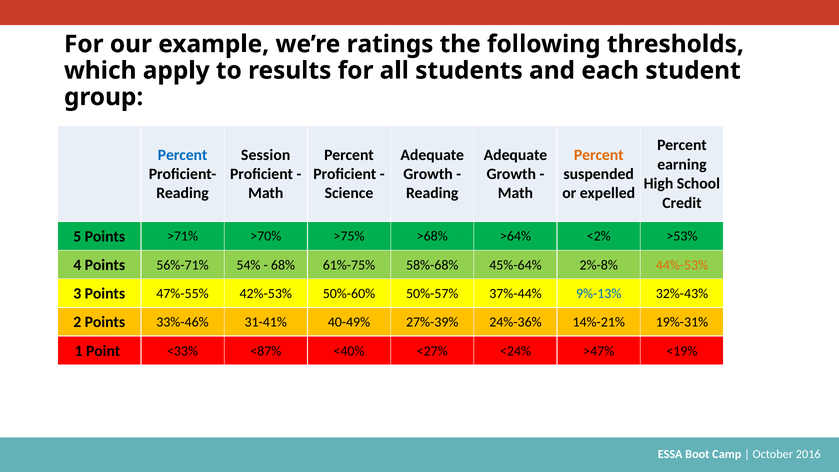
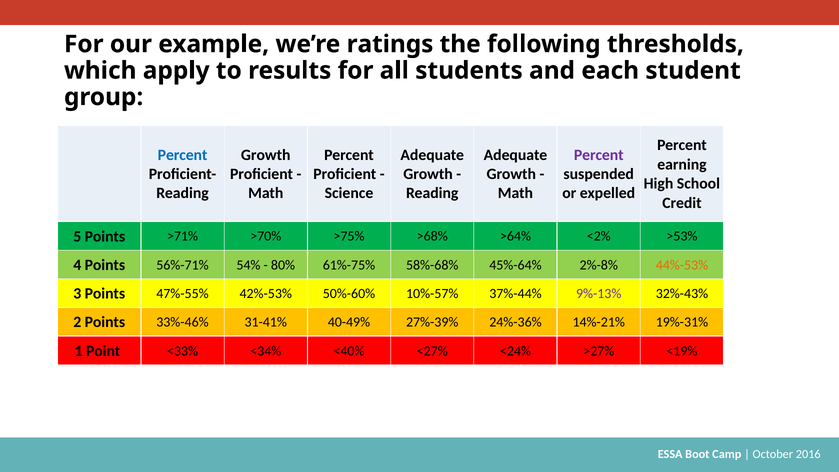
Session: Session -> Growth (266, 155)
Percent colour: orange -> purple (599, 155)
68%: 68% -> 80% (283, 265)
50%-57%: 50%-57% -> 10%-57% (432, 294)
9%-13% colour: blue -> purple (599, 294)
<87%: <87% -> <34% (266, 351)
>47%: >47% -> >27% (599, 351)
